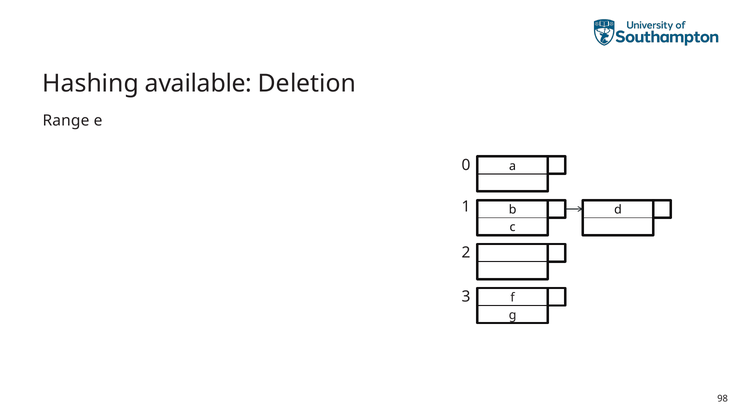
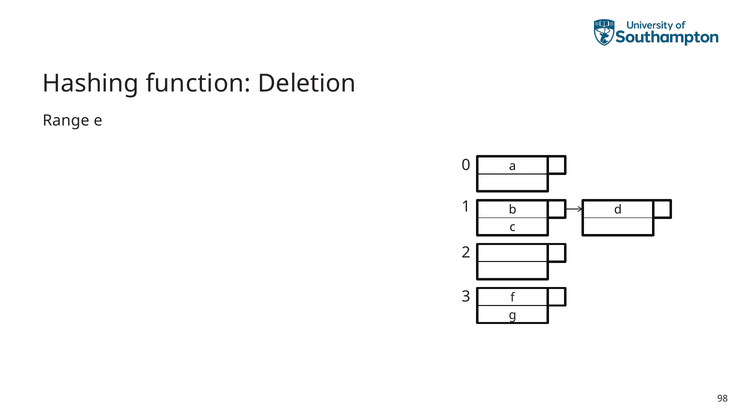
available: available -> function (198, 84)
